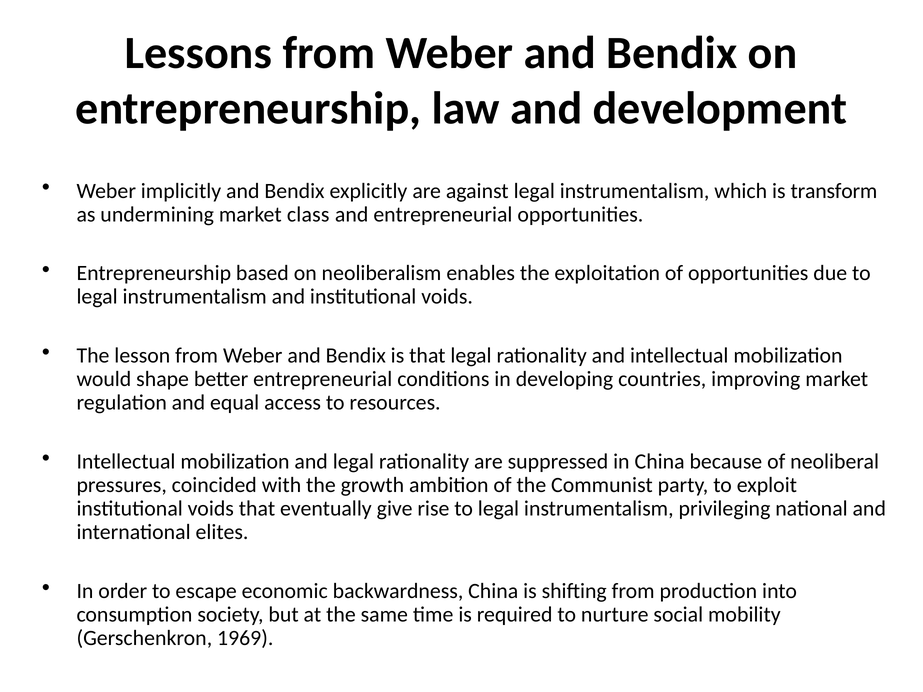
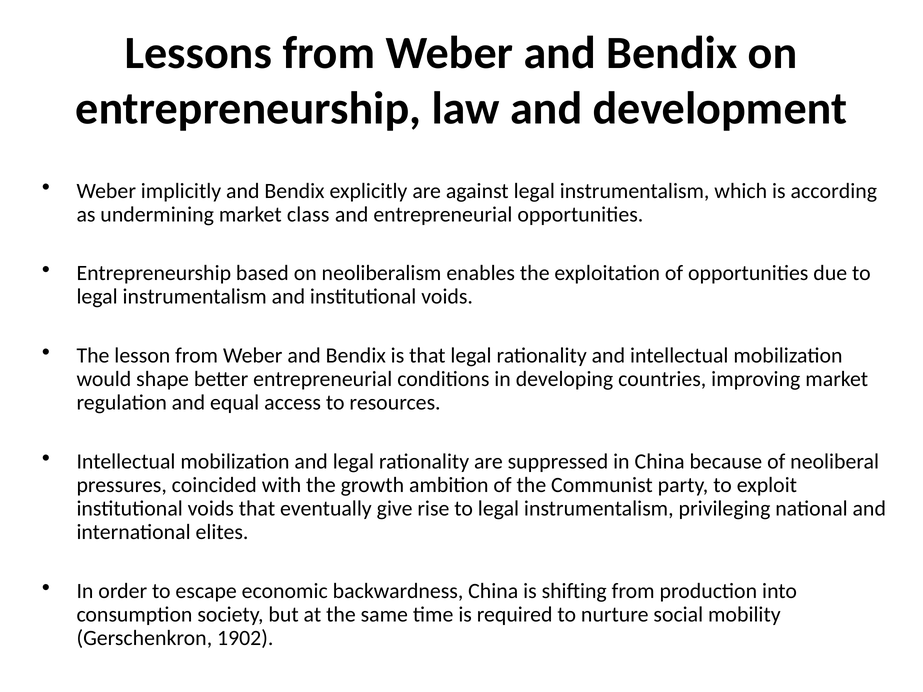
transform: transform -> according (834, 191)
1969: 1969 -> 1902 (245, 638)
